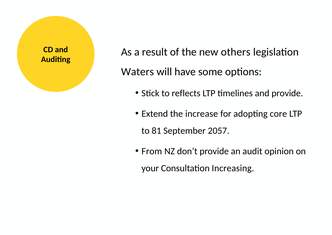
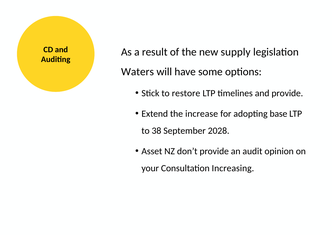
others: others -> supply (236, 52)
reflects: reflects -> restore (186, 93)
core: core -> base (278, 114)
81: 81 -> 38 (156, 131)
2057: 2057 -> 2028 (219, 131)
From: From -> Asset (152, 151)
